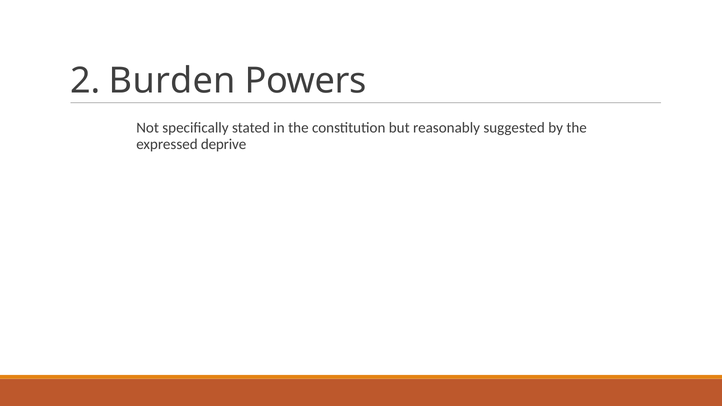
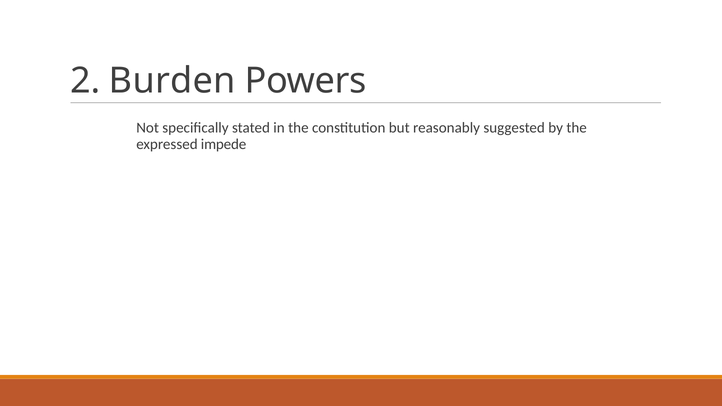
deprive: deprive -> impede (224, 144)
